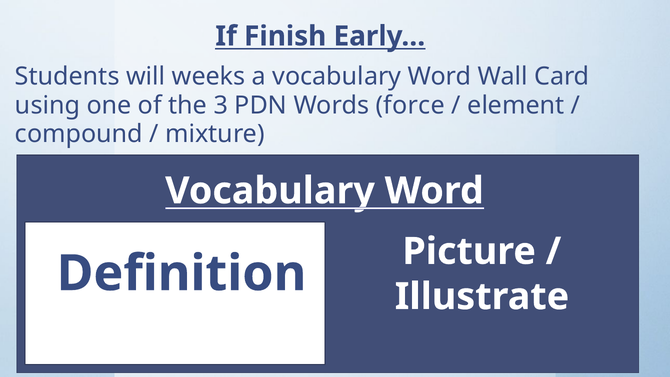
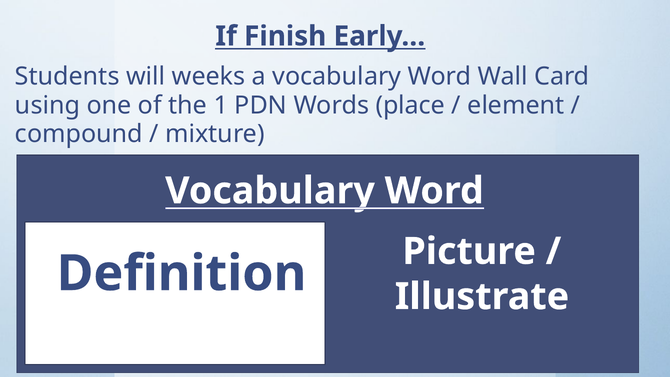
3: 3 -> 1 (221, 105)
force: force -> place (410, 105)
